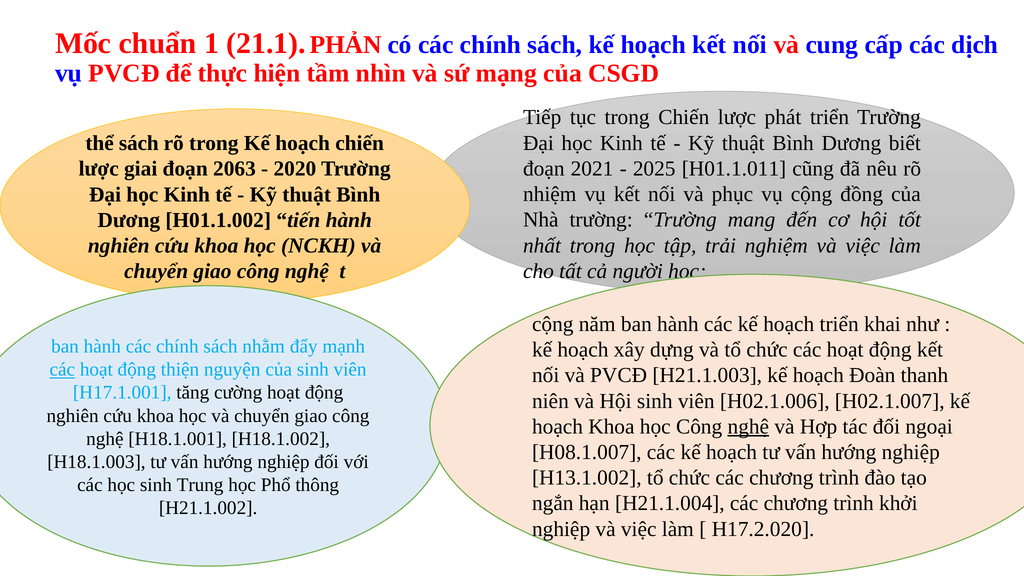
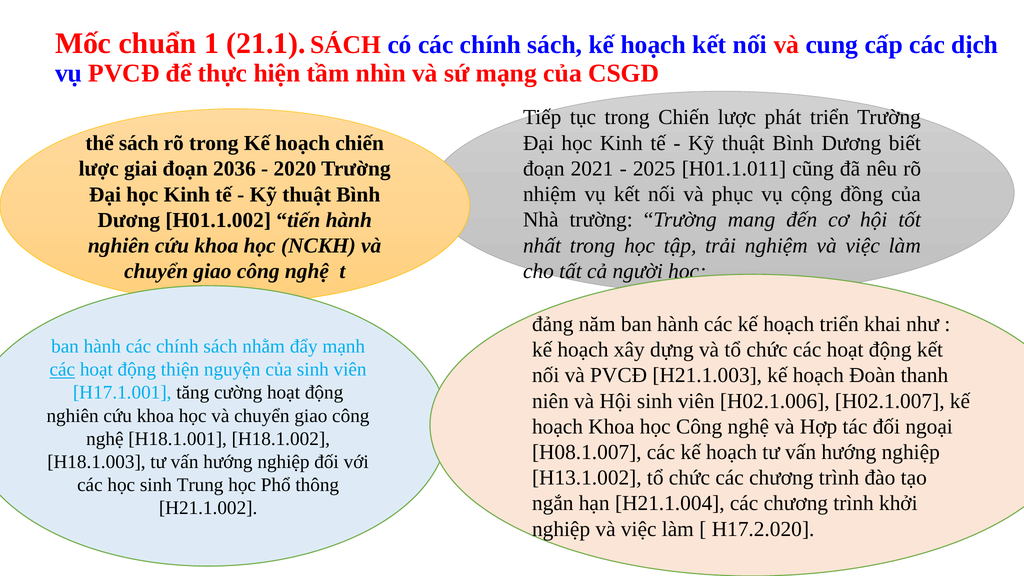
21.1 PHẢN: PHẢN -> SÁCH (346, 45)
2063: 2063 -> 2036 (234, 169)
cộng: cộng -> đảng (553, 324)
nghệ underline: present -> none (748, 427)
